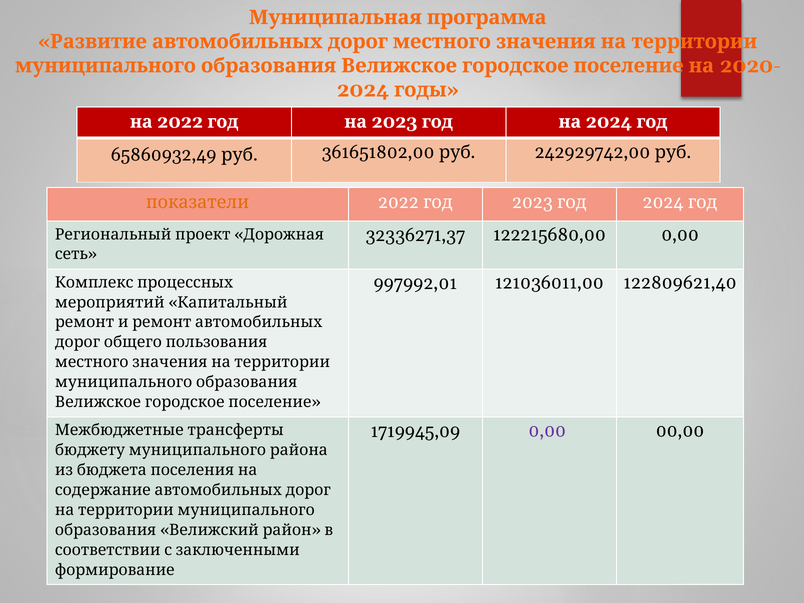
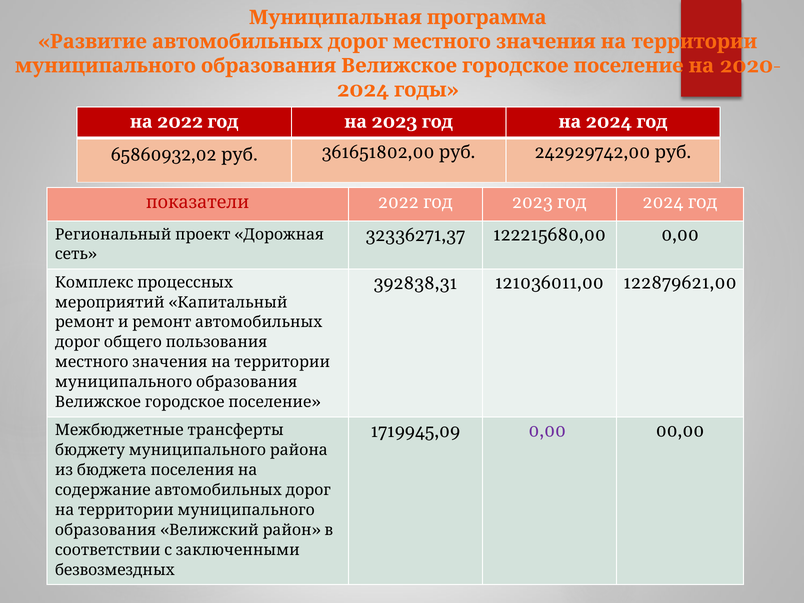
65860932,49: 65860932,49 -> 65860932,02 (164, 155)
показатели colour: orange -> red (198, 202)
997992,01: 997992,01 -> 392838,31 (415, 284)
122809621,40: 122809621,40 -> 122879621,00 (680, 283)
формирование: формирование -> безвозмездных (115, 570)
